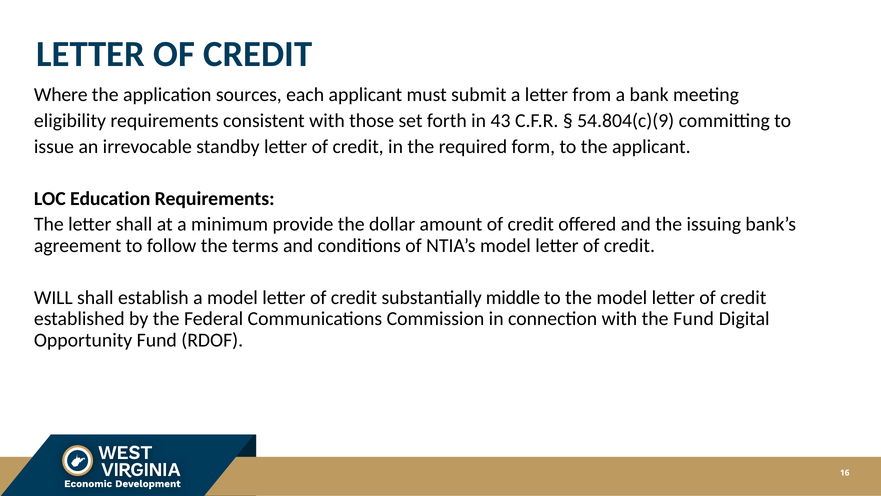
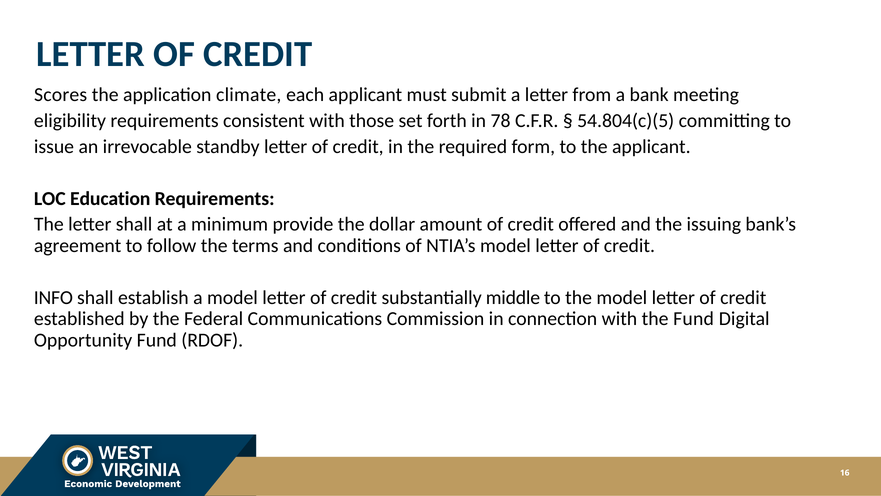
Where: Where -> Scores (61, 95)
sources: sources -> climate (249, 95)
43: 43 -> 78 (501, 121)
54.804(c)(9: 54.804(c)(9 -> 54.804(c)(5 (626, 121)
WILL: WILL -> INFO (53, 297)
